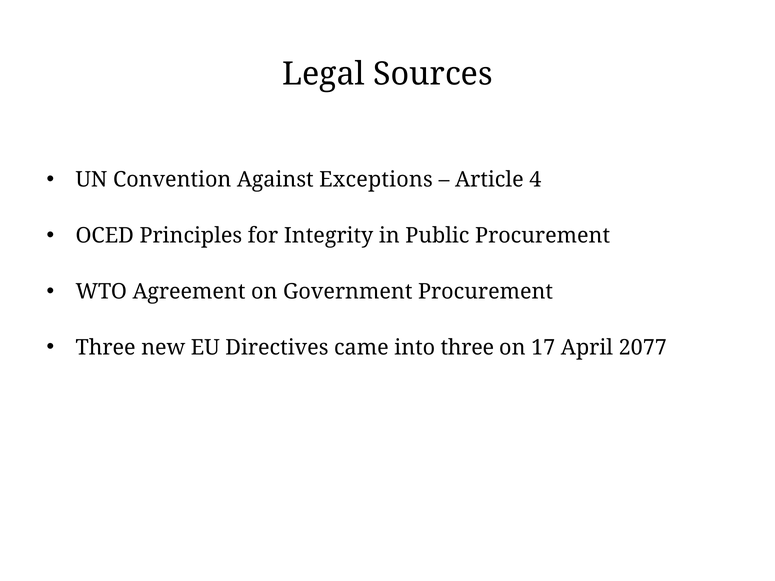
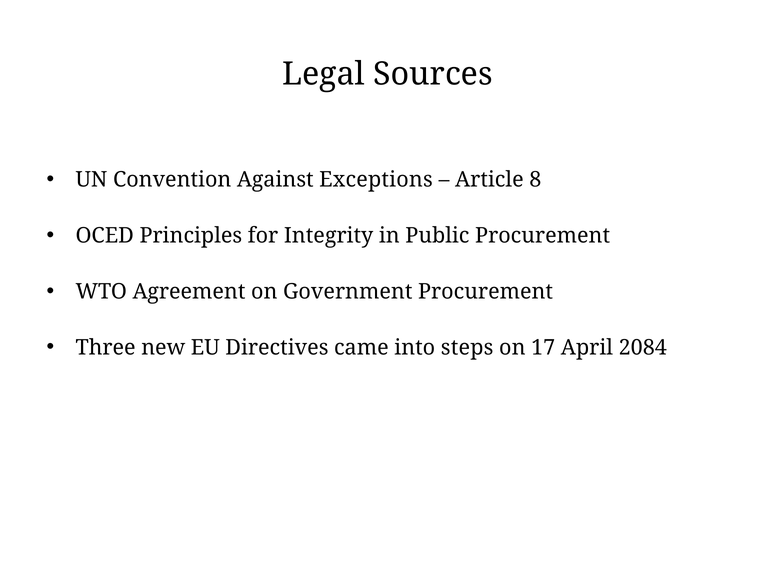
4: 4 -> 8 (535, 180)
into three: three -> steps (467, 348)
2077: 2077 -> 2084 (643, 348)
